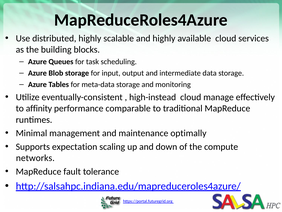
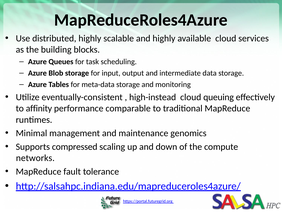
manage: manage -> queuing (219, 97)
optimally: optimally -> genomics (188, 133)
expectation: expectation -> compressed (75, 146)
